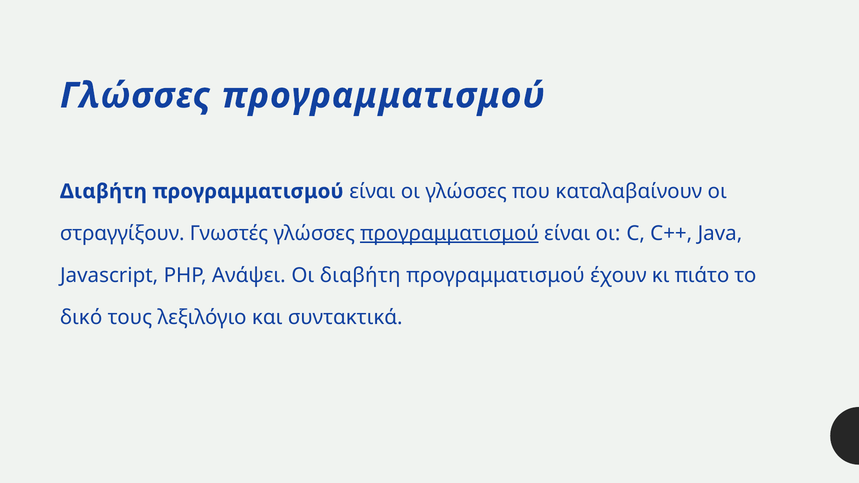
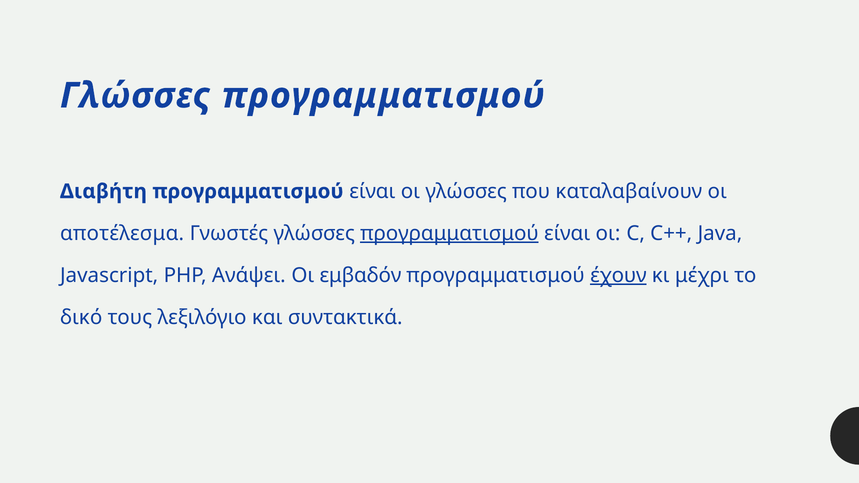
στραγγίξουν: στραγγίξουν -> αποτέλεσμα (122, 233)
Οι διαβήτη: διαβήτη -> εμβαδόν (360, 275)
έχουν underline: none -> present (618, 275)
πιάτο: πιάτο -> μέχρι (702, 275)
